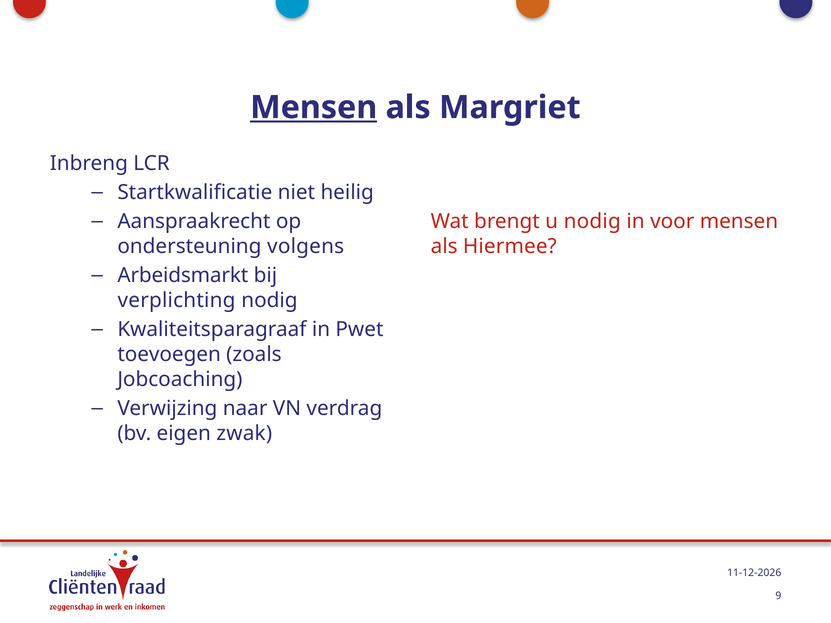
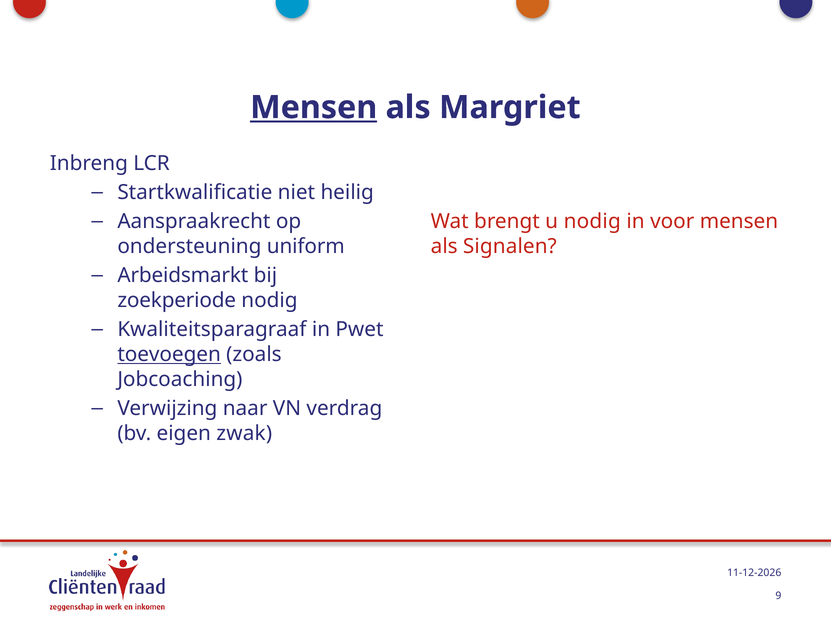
volgens: volgens -> uniform (306, 247)
Hiermee: Hiermee -> Signalen (510, 247)
verplichting: verplichting -> zoekperiode (177, 301)
toevoegen underline: none -> present (169, 355)
